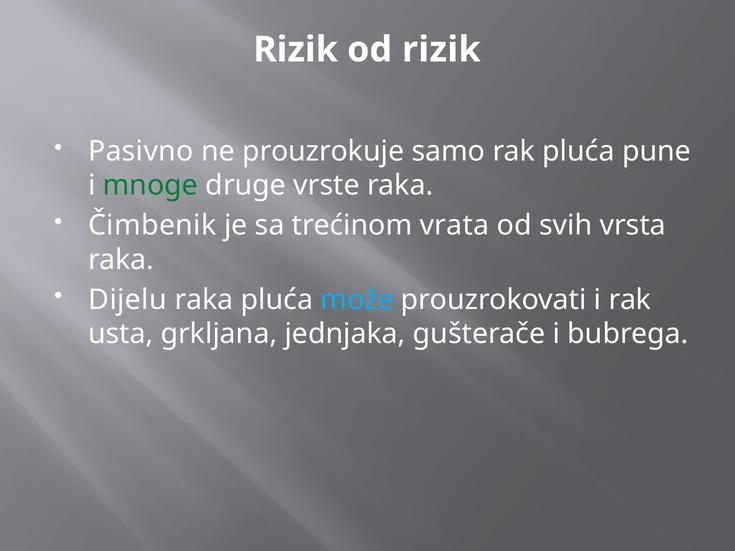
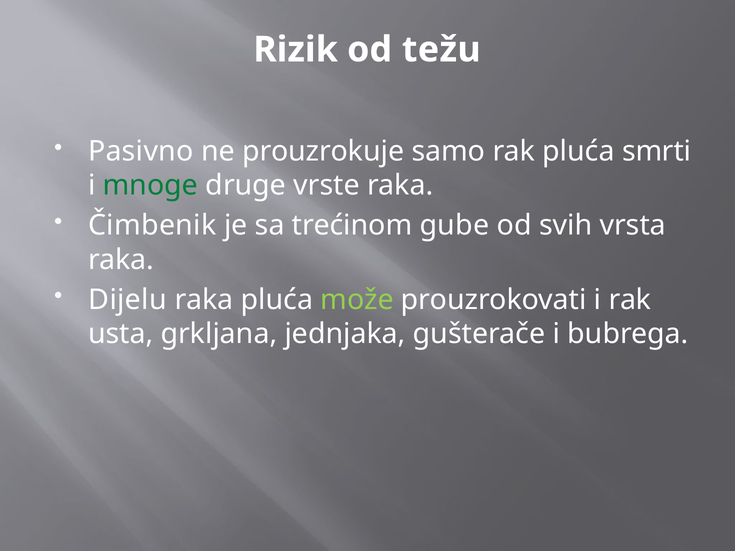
od rizik: rizik -> težu (441, 50)
pune: pune -> smrti (657, 151)
vrata: vrata -> gube (454, 226)
može colour: light blue -> light green (357, 300)
